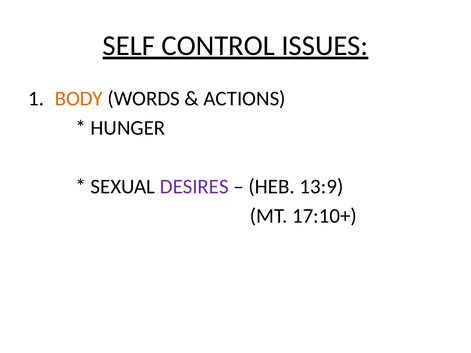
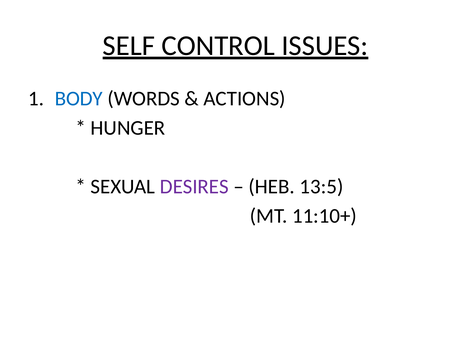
BODY colour: orange -> blue (79, 99)
13:9: 13:9 -> 13:5 (321, 187)
17:10+: 17:10+ -> 11:10+ (325, 216)
